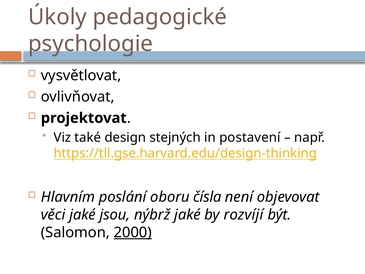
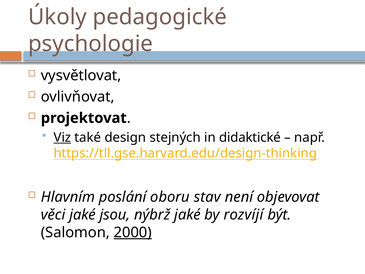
Viz underline: none -> present (62, 137)
postavení: postavení -> didaktické (250, 137)
čísla: čísla -> stav (207, 197)
